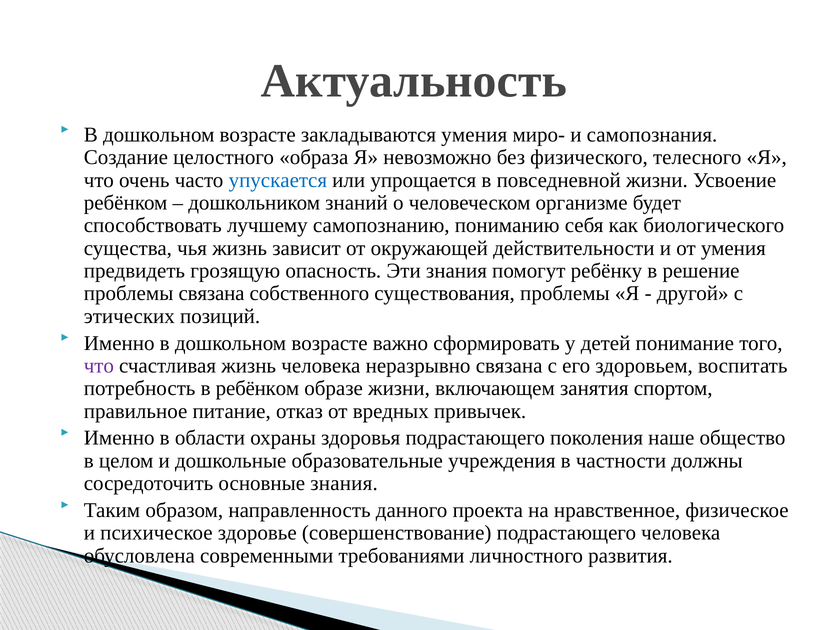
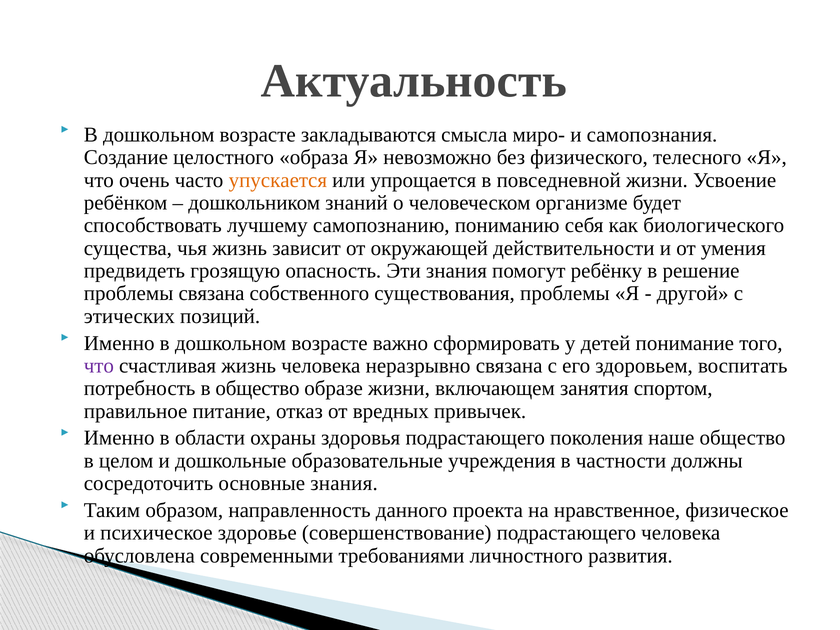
закладываются умения: умения -> смысла (474, 135)
упускается colour: blue -> orange (278, 180)
в ребёнком: ребёнком -> общество (257, 388)
